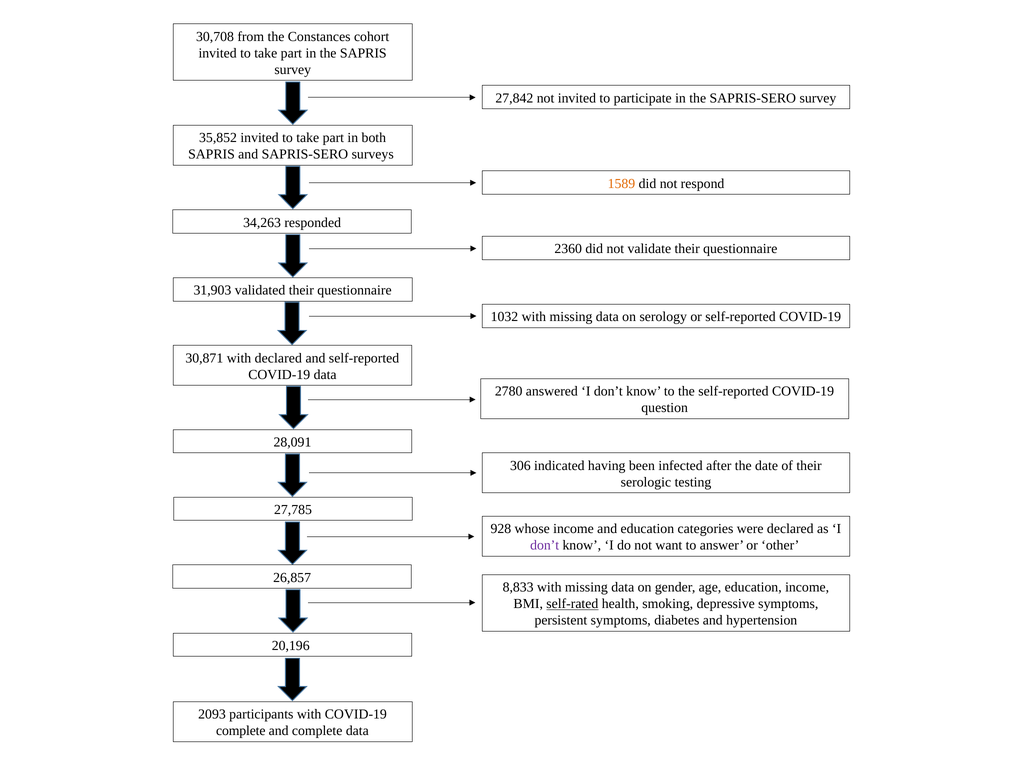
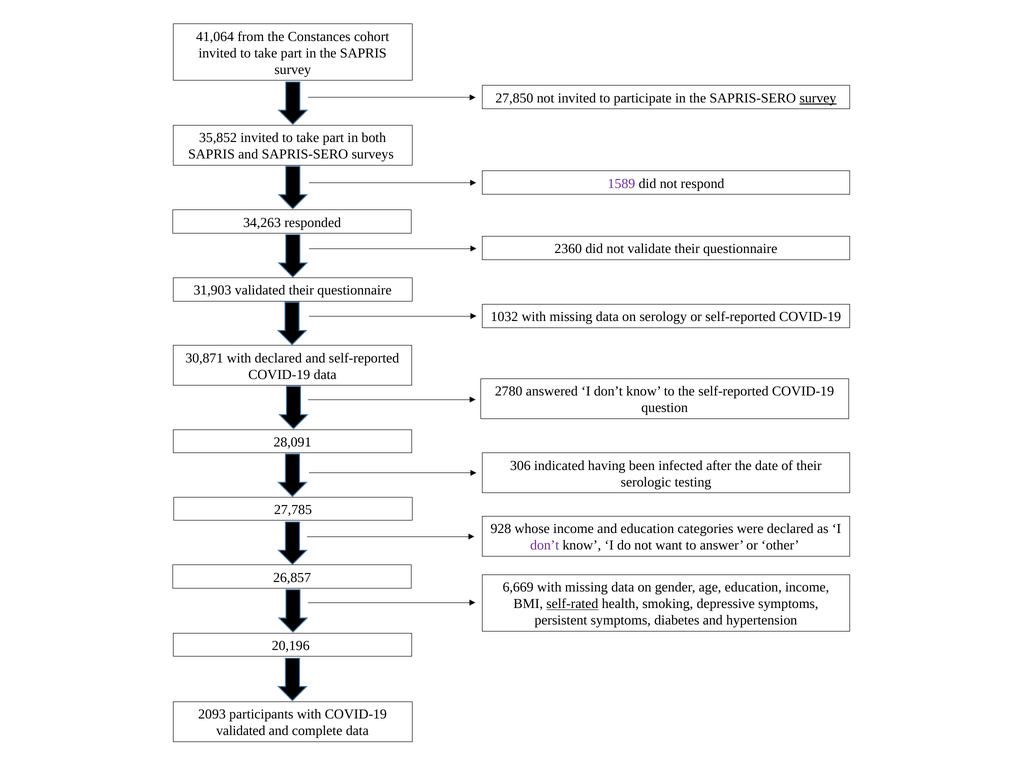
30,708: 30,708 -> 41,064 (215, 37)
27,842: 27,842 -> 27,850 (514, 98)
survey underline: none -> present (818, 98)
1589 colour: orange -> purple (621, 184)
8,833: 8,833 -> 6,669 (518, 588)
complete: complete -> validated (241, 731)
